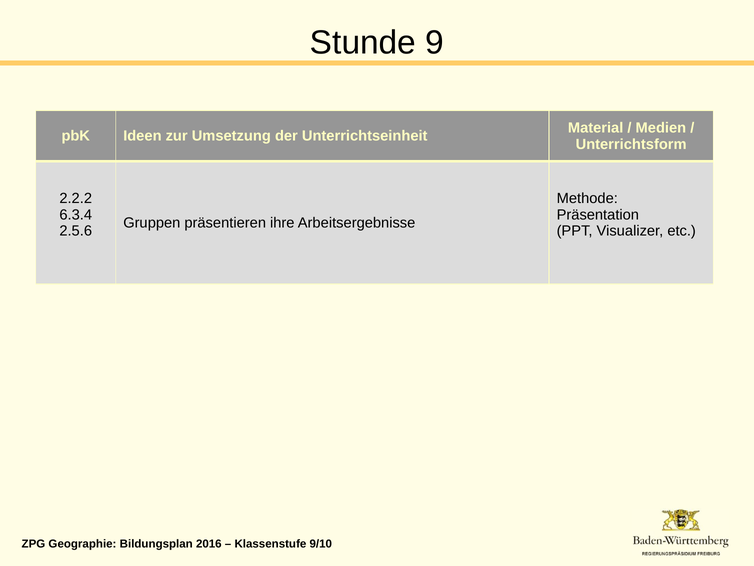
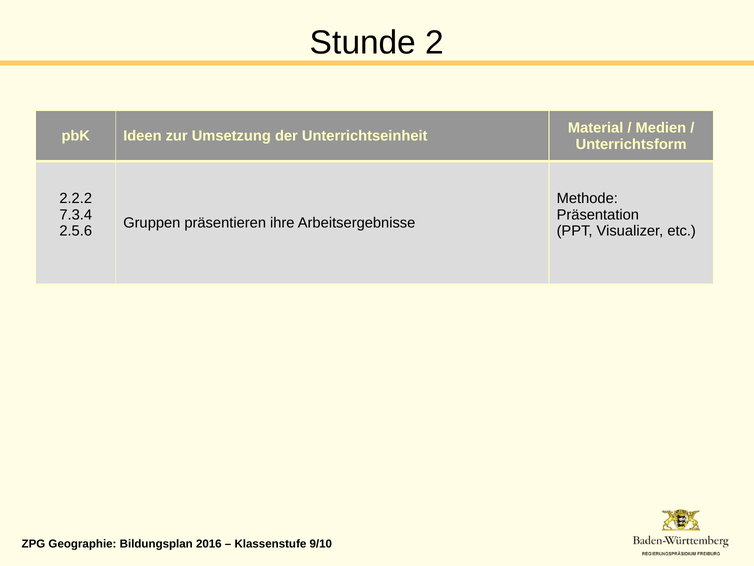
9: 9 -> 2 (435, 43)
6.3.4: 6.3.4 -> 7.3.4 (76, 214)
